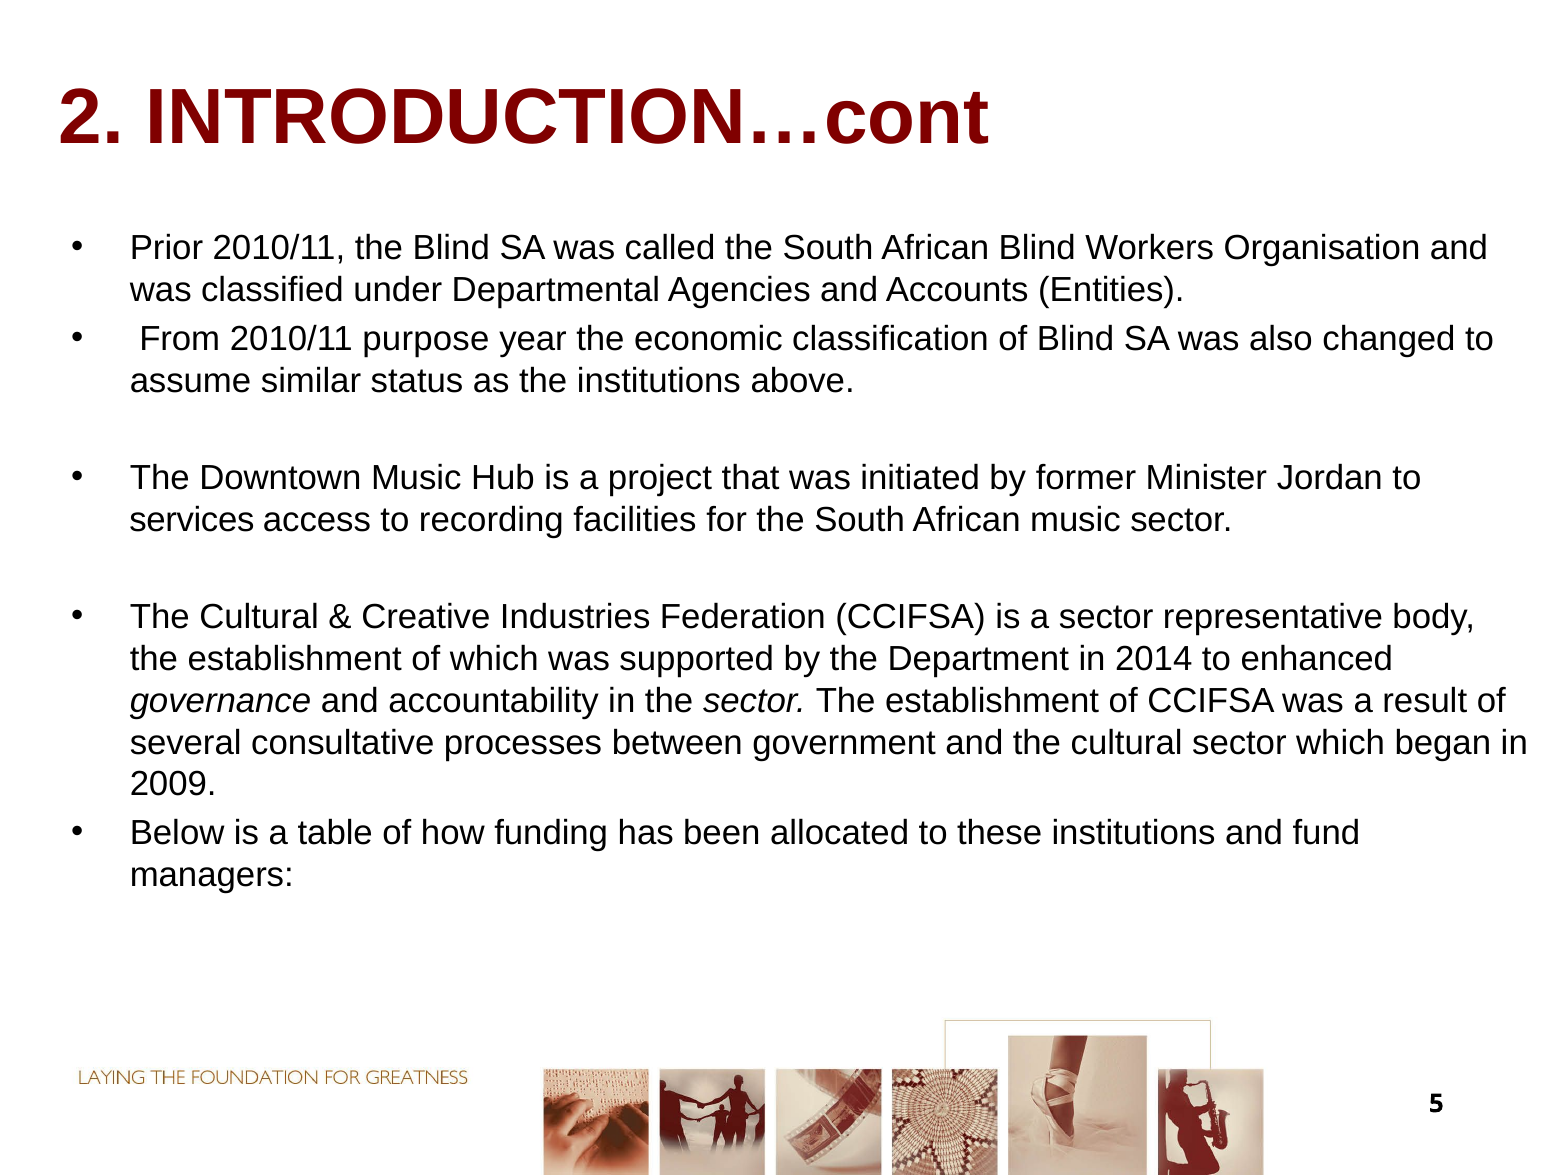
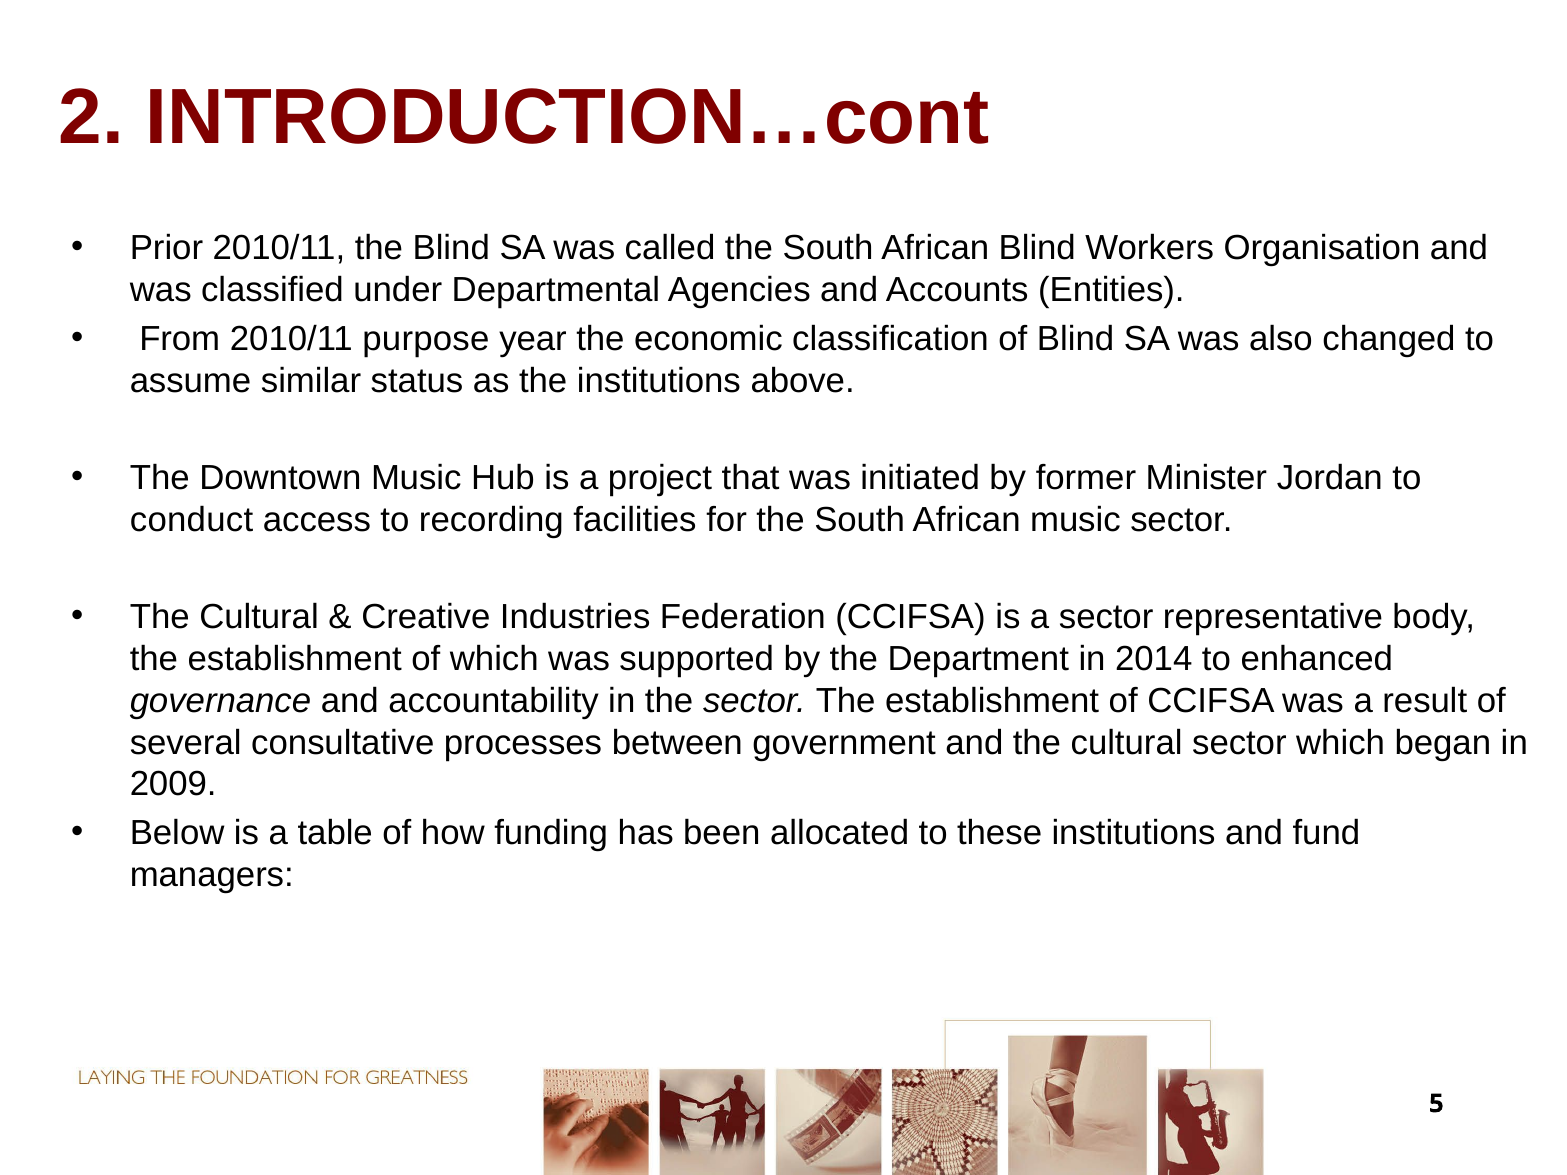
services: services -> conduct (192, 520)
